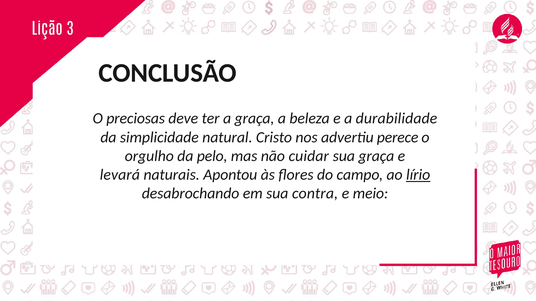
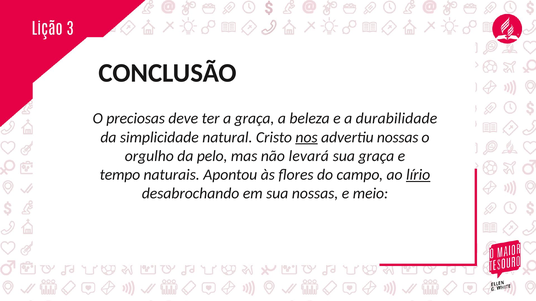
nos underline: none -> present (307, 137)
advertiu perece: perece -> nossas (398, 137)
cuidar: cuidar -> levará (309, 156)
levará: levará -> tempo (120, 175)
sua contra: contra -> nossas (315, 194)
